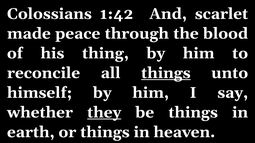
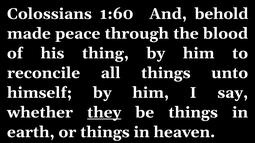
1:42: 1:42 -> 1:60 (117, 14)
scarlet: scarlet -> behold (222, 14)
things underline: present -> none (166, 73)
